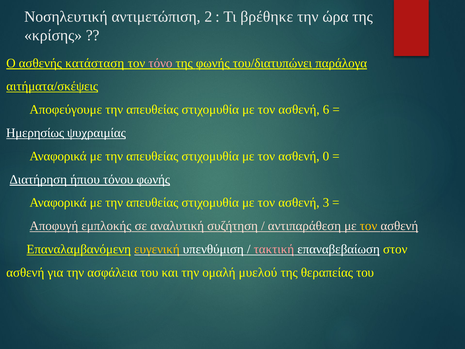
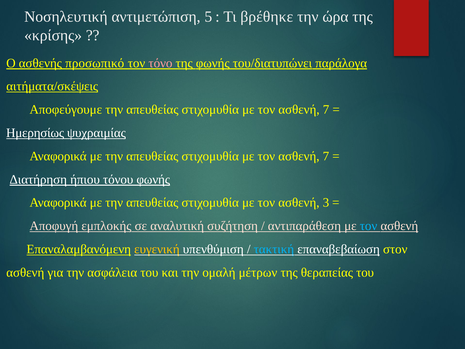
2: 2 -> 5 (208, 17)
κατάσταση: κατάσταση -> προσωπικό (95, 63)
6: 6 -> 7 (326, 110)
0: 0 -> 7 (326, 156)
τον colour: yellow -> light blue (369, 226)
τακτική colour: pink -> light blue (274, 249)
μυελού: μυελού -> μέτρων (258, 272)
